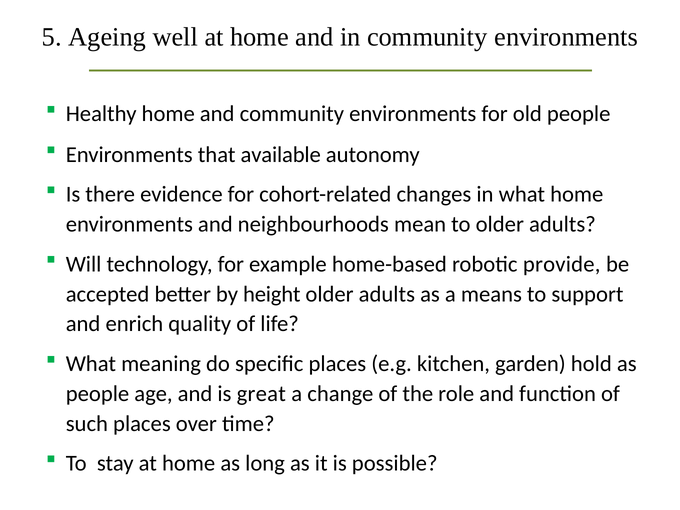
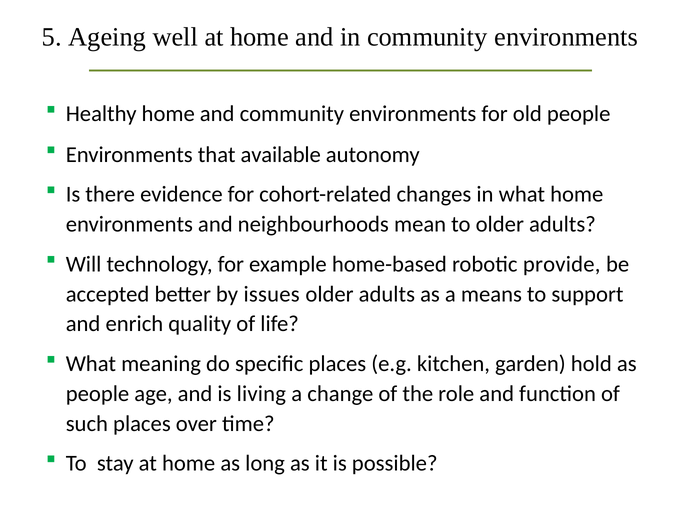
height: height -> issues (272, 294)
great: great -> living (261, 394)
